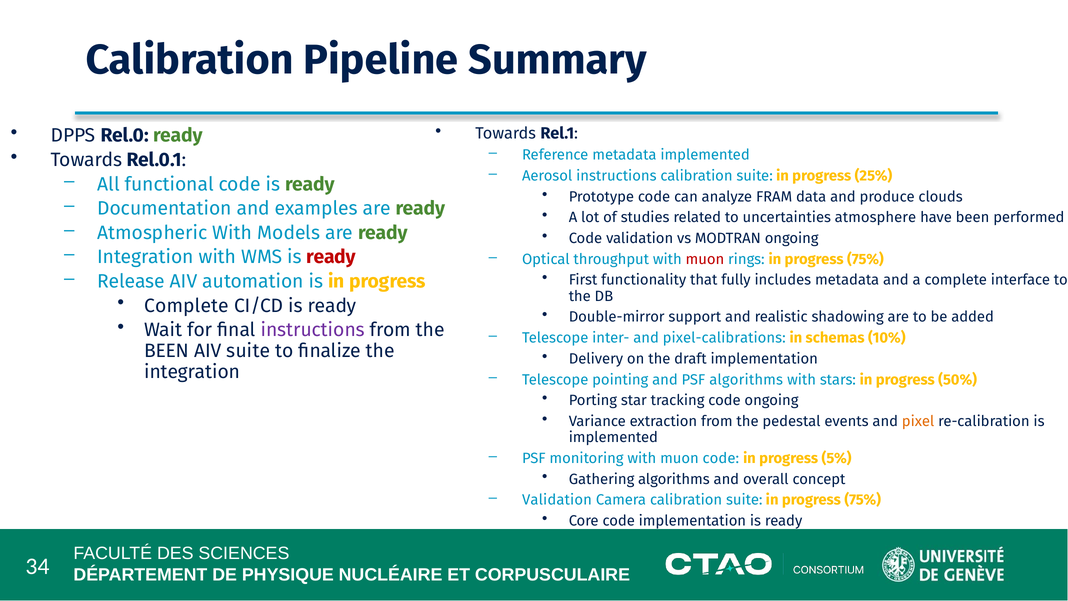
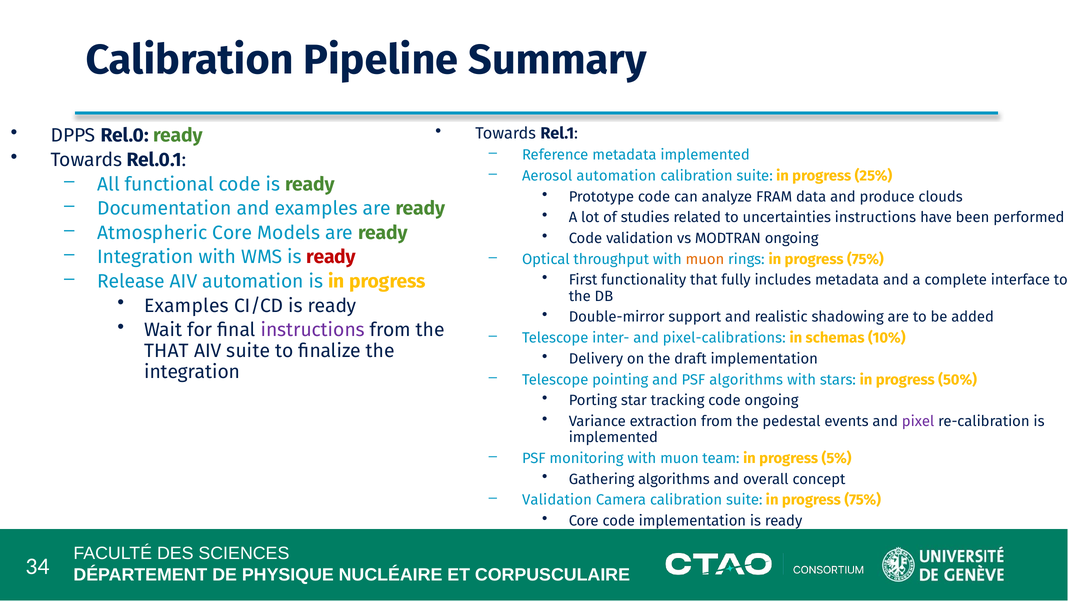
Aerosol instructions: instructions -> automation (616, 176)
uncertainties atmosphere: atmosphere -> instructions (875, 217)
Atmospheric With: With -> Core (232, 233)
muon colour: red -> orange (705, 259)
Complete: Complete -> Examples (187, 306)
BEEN: BEEN -> THAT (166, 351)
pixel colour: orange -> purple (918, 421)
muon code: code -> team (721, 458)
